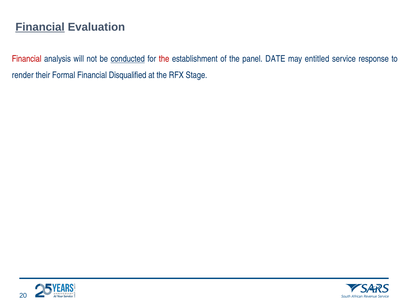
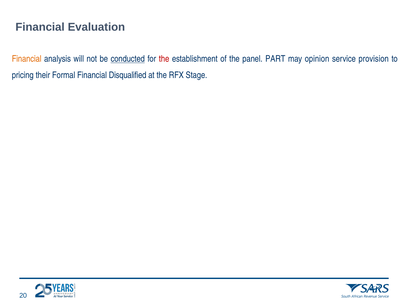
Financial underline: present -> none (40, 27)
Financial colour: red -> orange (27, 59)
DATE: DATE -> PART (275, 59)
entitled: entitled -> opinion (317, 59)
response: response -> provision (374, 59)
render: render -> pricing (23, 75)
